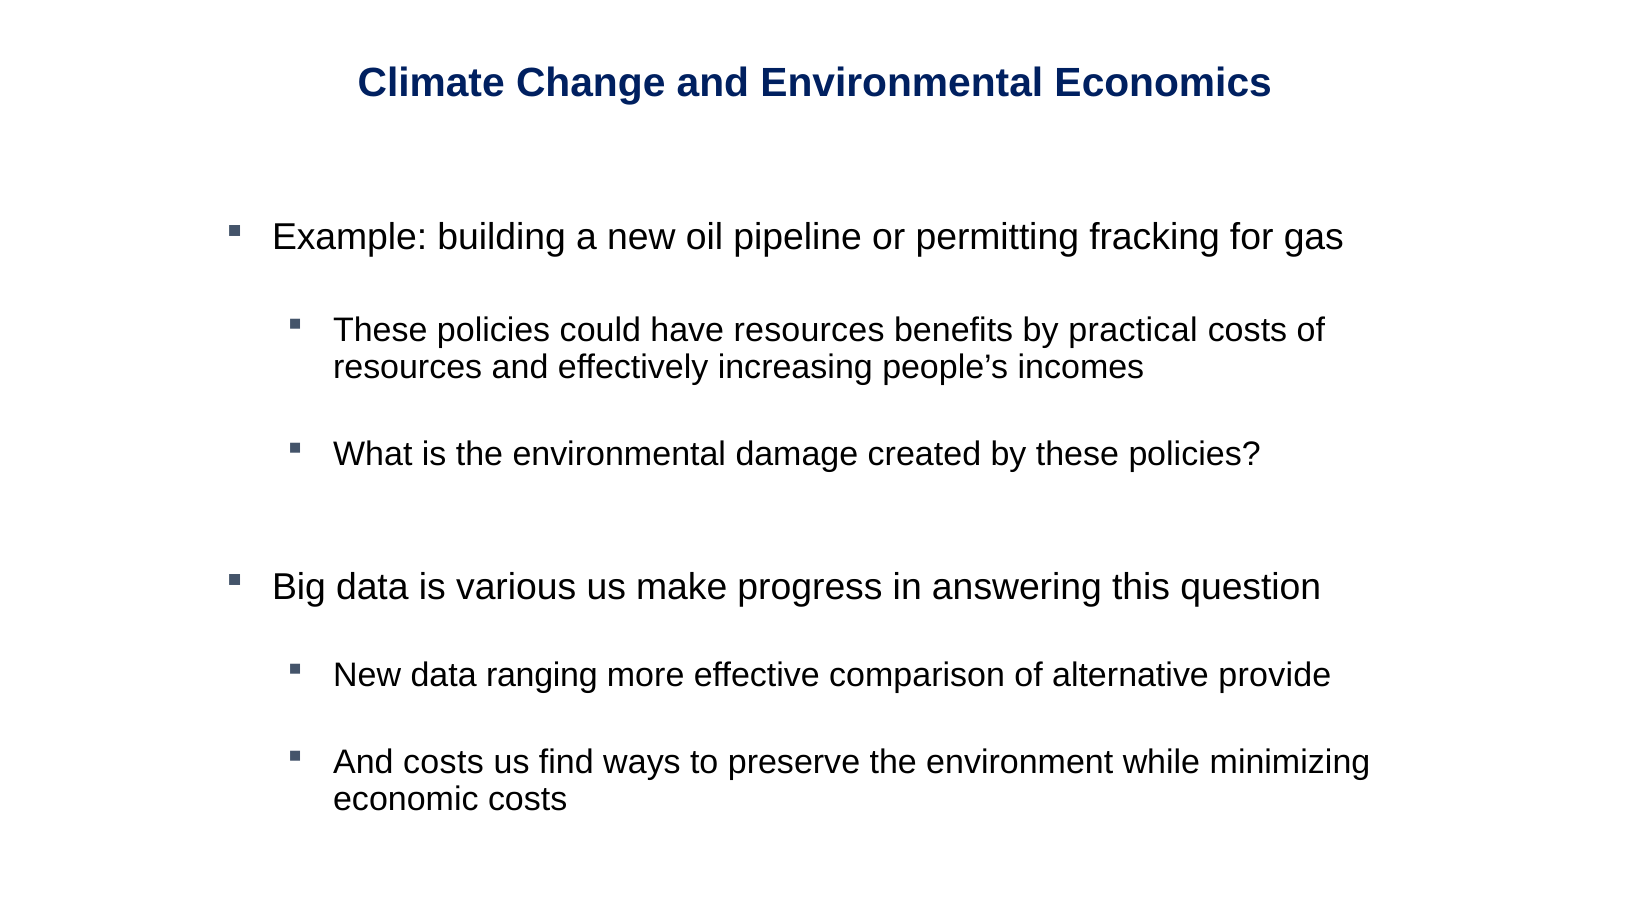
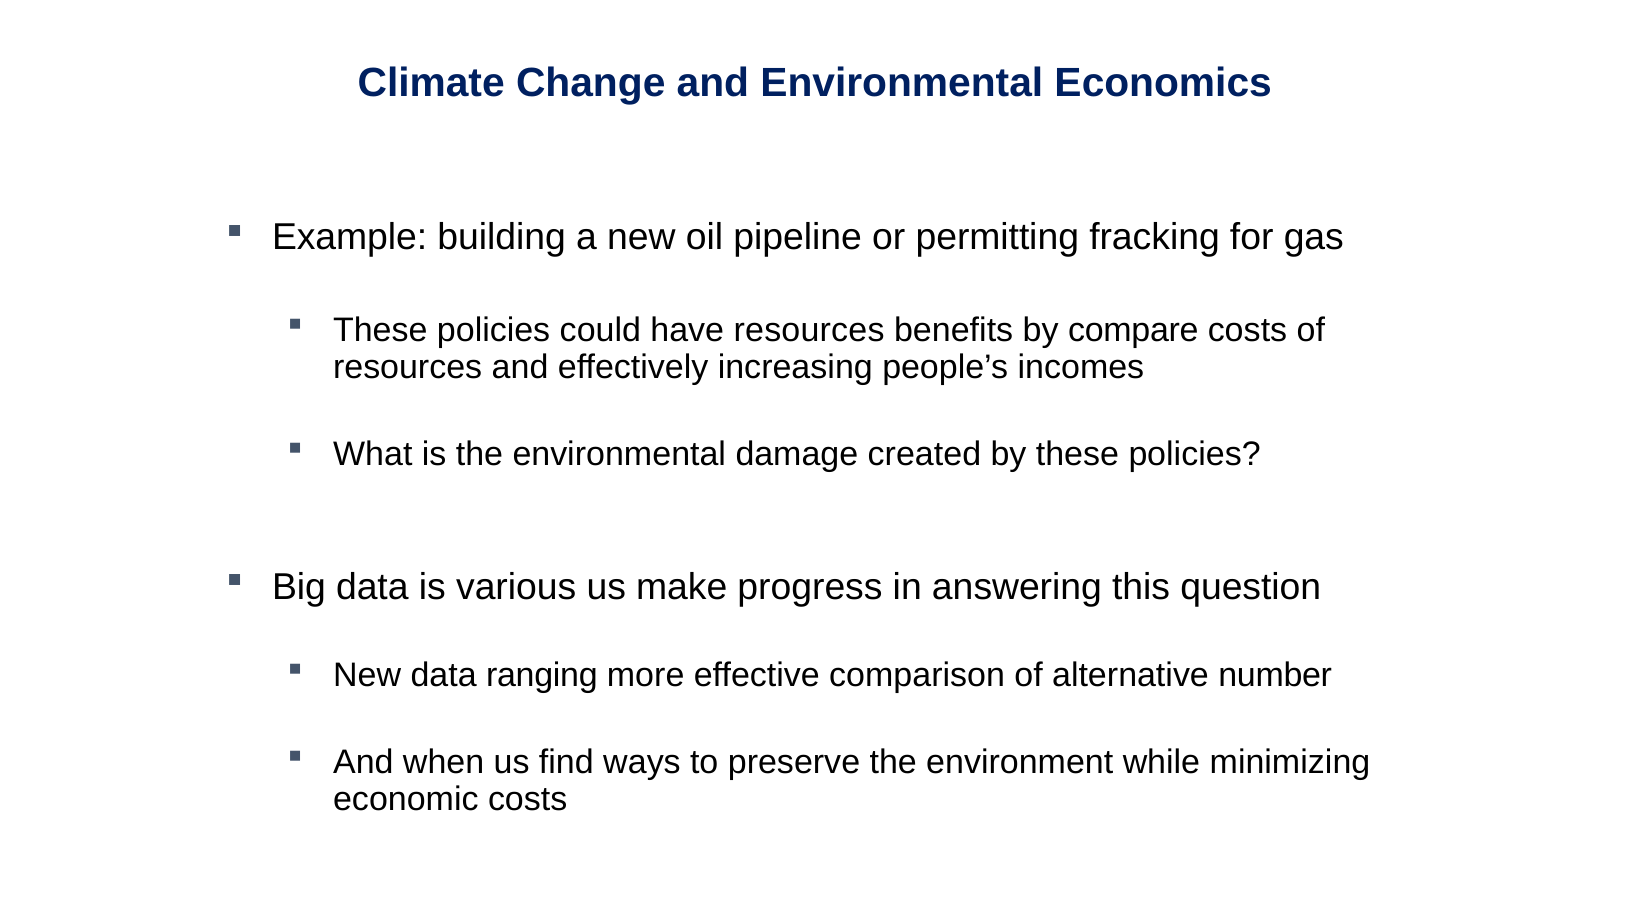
practical: practical -> compare (1133, 330)
provide: provide -> number (1275, 676)
And costs: costs -> when (444, 763)
